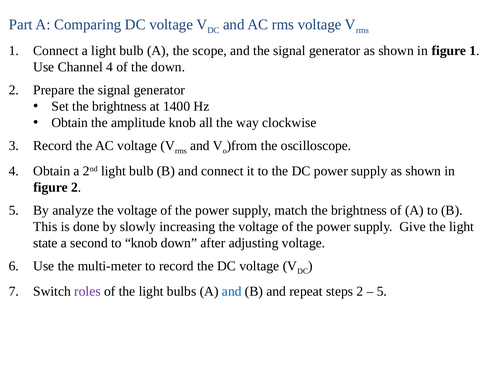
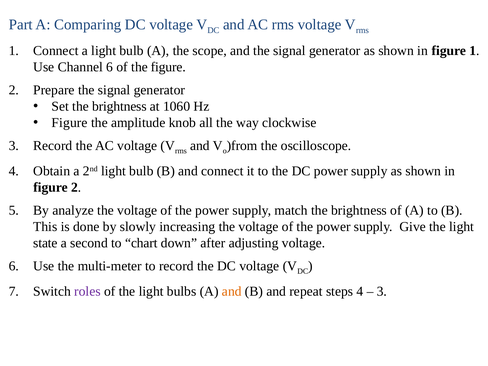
Channel 4: 4 -> 6 (110, 67)
the down: down -> figure (168, 67)
1400: 1400 -> 1060 (177, 106)
Obtain: Obtain -> Figure (70, 123)
to knob: knob -> chart (141, 243)
and colour: blue -> orange (232, 291)
steps 2: 2 -> 4 (360, 291)
5: 5 -> 3 (382, 291)
